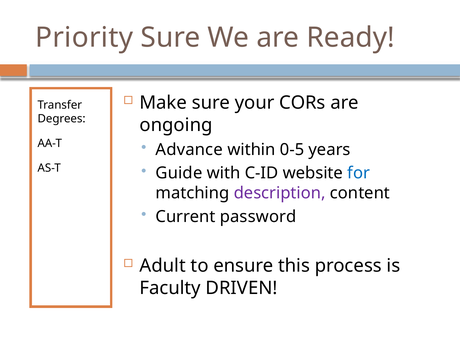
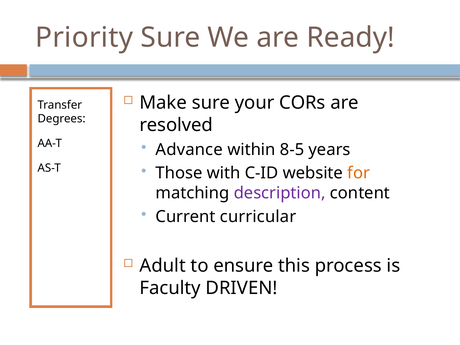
ongoing: ongoing -> resolved (176, 125)
0-5: 0-5 -> 8-5 (292, 150)
Guide: Guide -> Those (179, 173)
for colour: blue -> orange (359, 173)
password: password -> curricular (258, 217)
